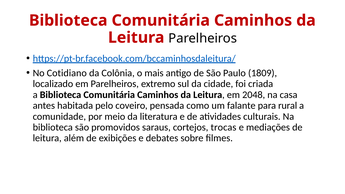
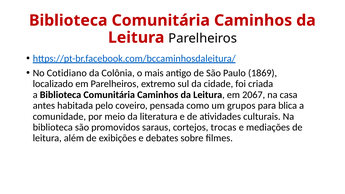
1809: 1809 -> 1869 (263, 73)
2048: 2048 -> 2067 (254, 95)
falante: falante -> grupos (241, 106)
rural: rural -> blica (288, 106)
